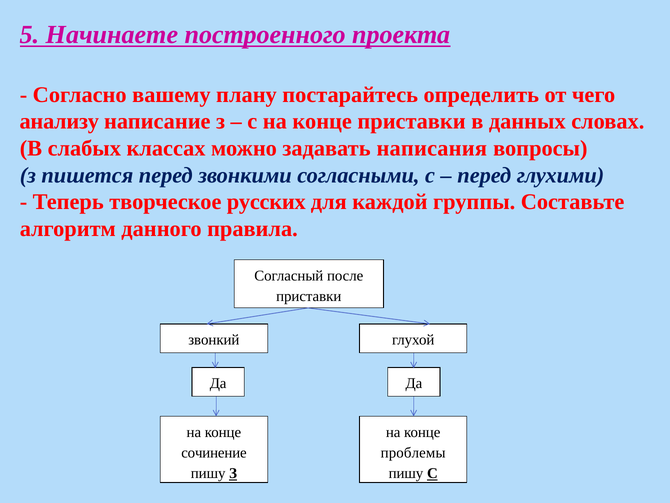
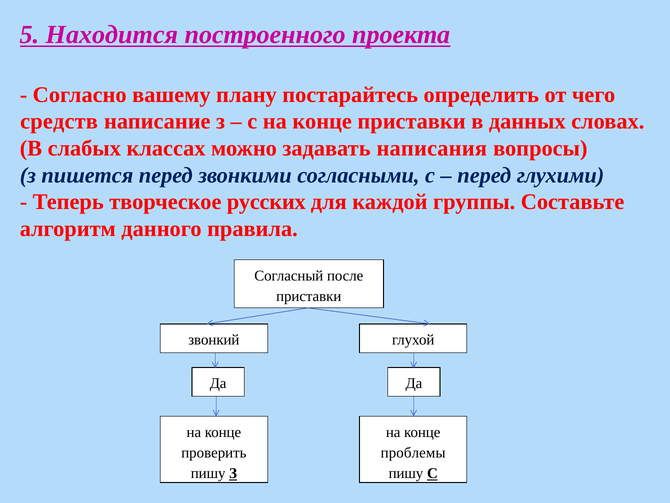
Начинаете: Начинаете -> Находится (112, 35)
анализу: анализу -> средств (59, 121)
сочинение: сочинение -> проверить (214, 452)
